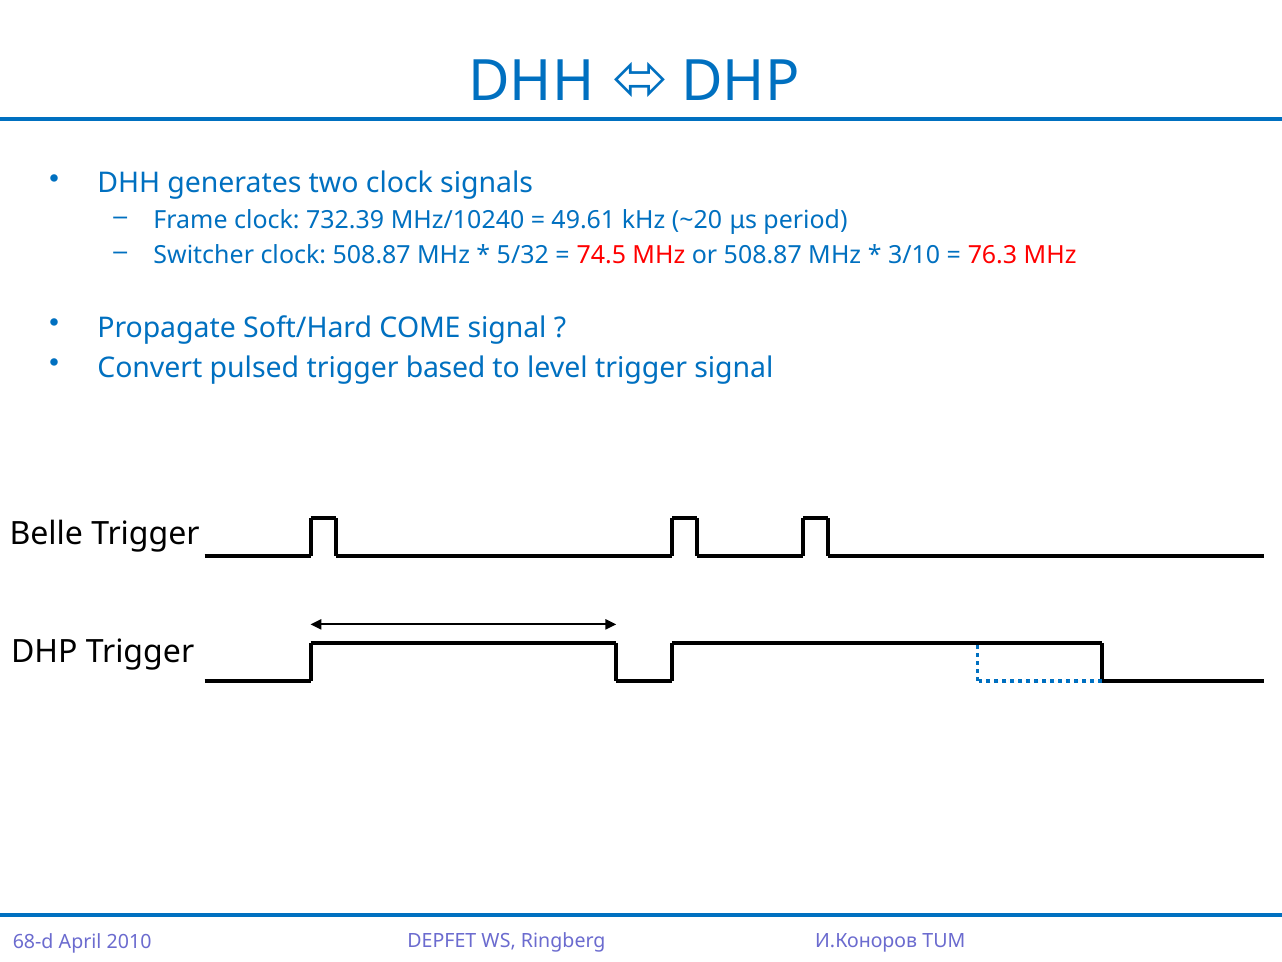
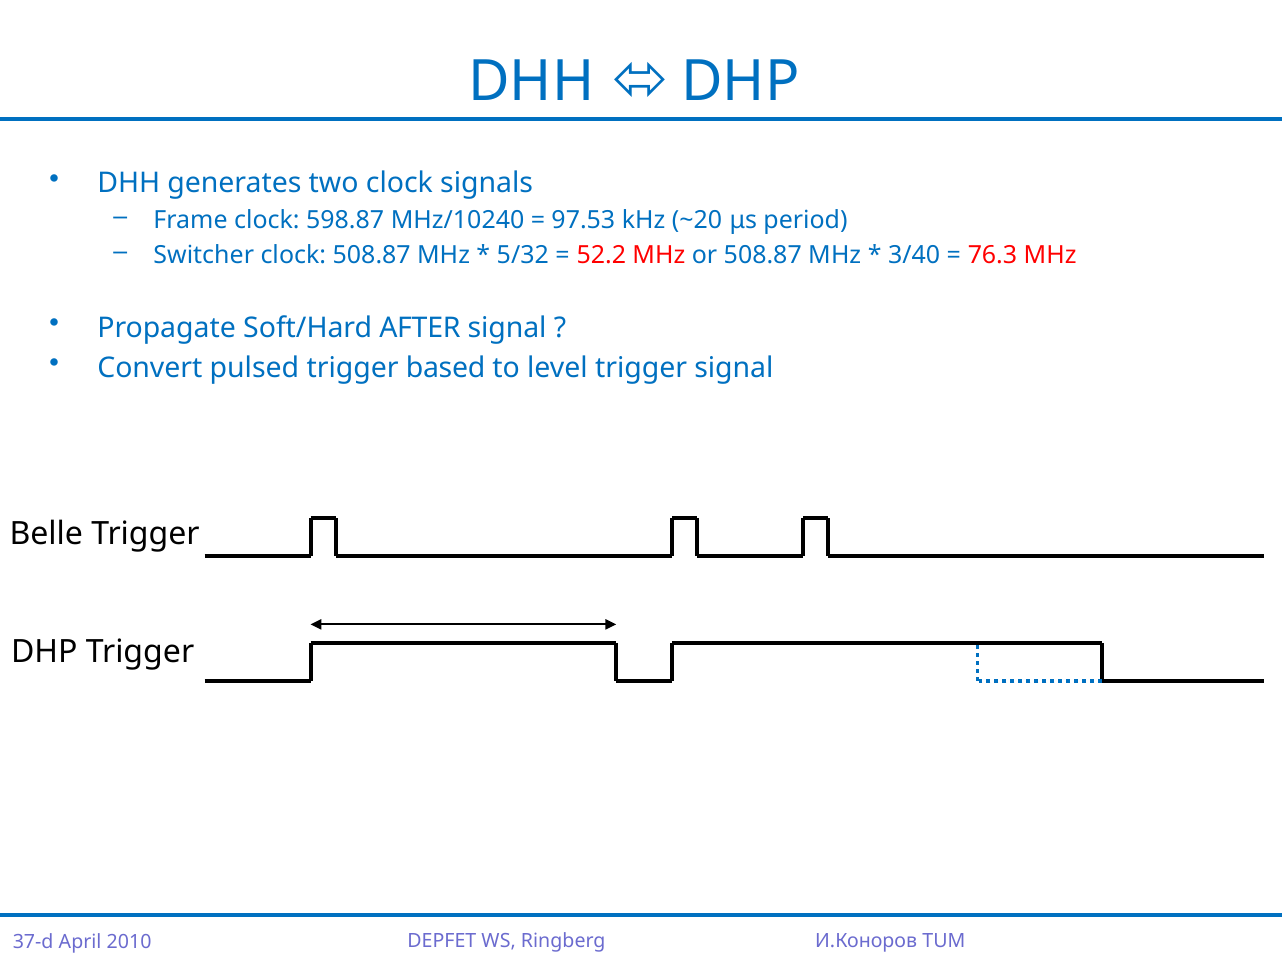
732.39: 732.39 -> 598.87 (345, 220)
49.61: 49.61 -> 97.53 (583, 220)
74.5: 74.5 -> 52.2 (601, 255)
3/10: 3/10 -> 3/40 (914, 255)
COME: COME -> AFTER (420, 328)
68-d: 68-d -> 37-d (33, 941)
